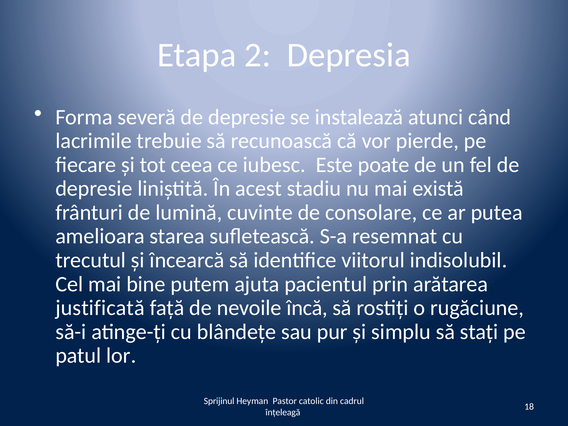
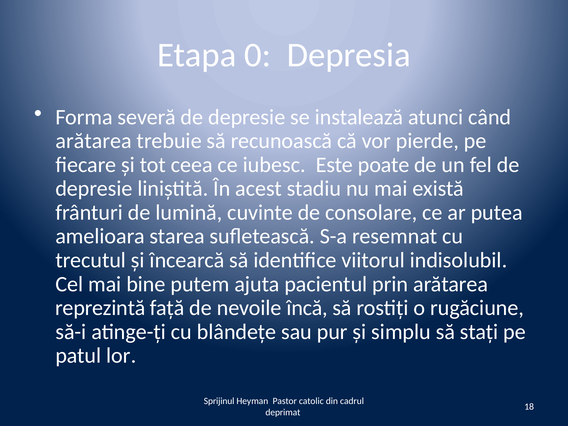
2: 2 -> 0 (258, 55)
lacrimile: lacrimile -> arătarea (94, 141)
justificată: justificată -> reprezintă (100, 308)
înțeleagă: înțeleagă -> deprimat (283, 413)
